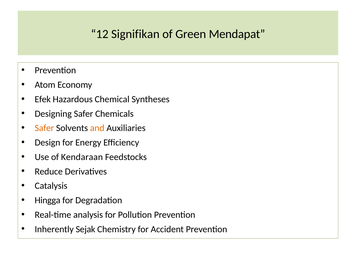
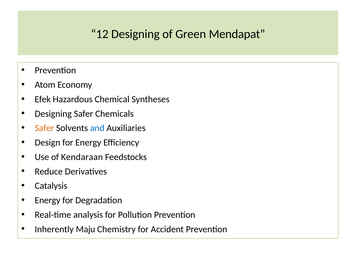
12 Signifikan: Signifikan -> Designing (135, 34)
and colour: orange -> blue (97, 128)
Hingga: Hingga -> Energy (48, 200)
Sejak: Sejak -> Maju (86, 229)
